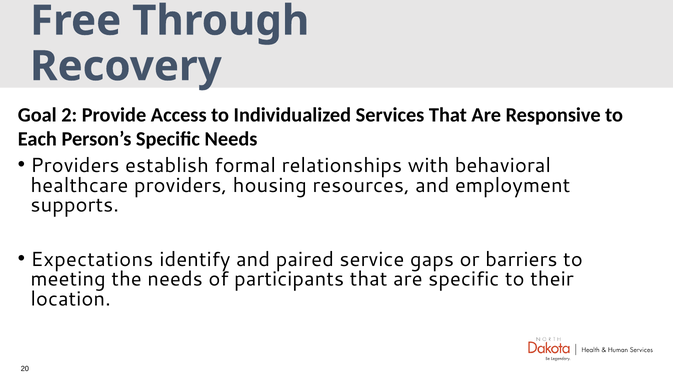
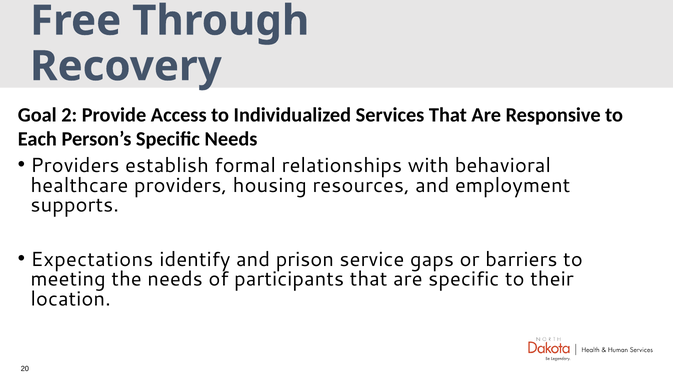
paired: paired -> prison (305, 259)
